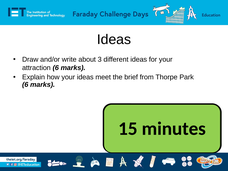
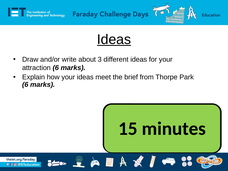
Ideas underline: none -> present (114, 39)
